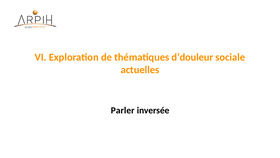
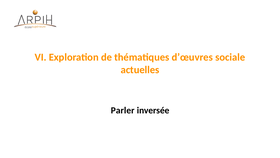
d’douleur: d’douleur -> d’œuvres (192, 57)
